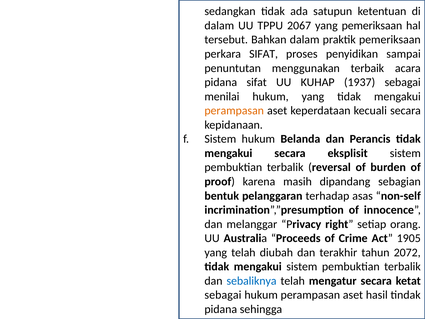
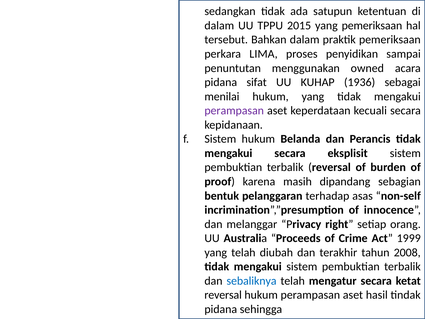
2067: 2067 -> 2015 (299, 26)
perkara SIFAT: SIFAT -> LIMA (263, 54)
terbaik: terbaik -> owned (367, 68)
1937: 1937 -> 1936 (360, 82)
perampasan colour: orange -> purple (234, 111)
1905: 1905 -> 1999 (409, 238)
2072: 2072 -> 2008 (407, 252)
sebagai: sebagai -> reversal (223, 295)
